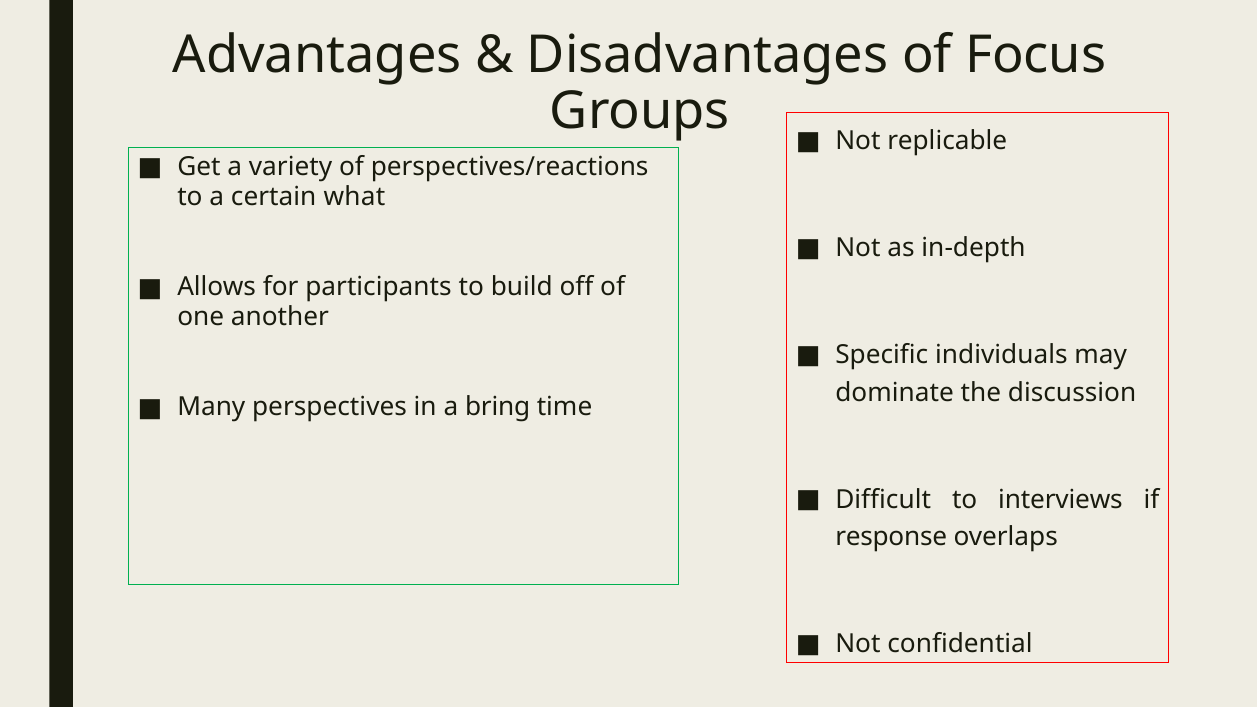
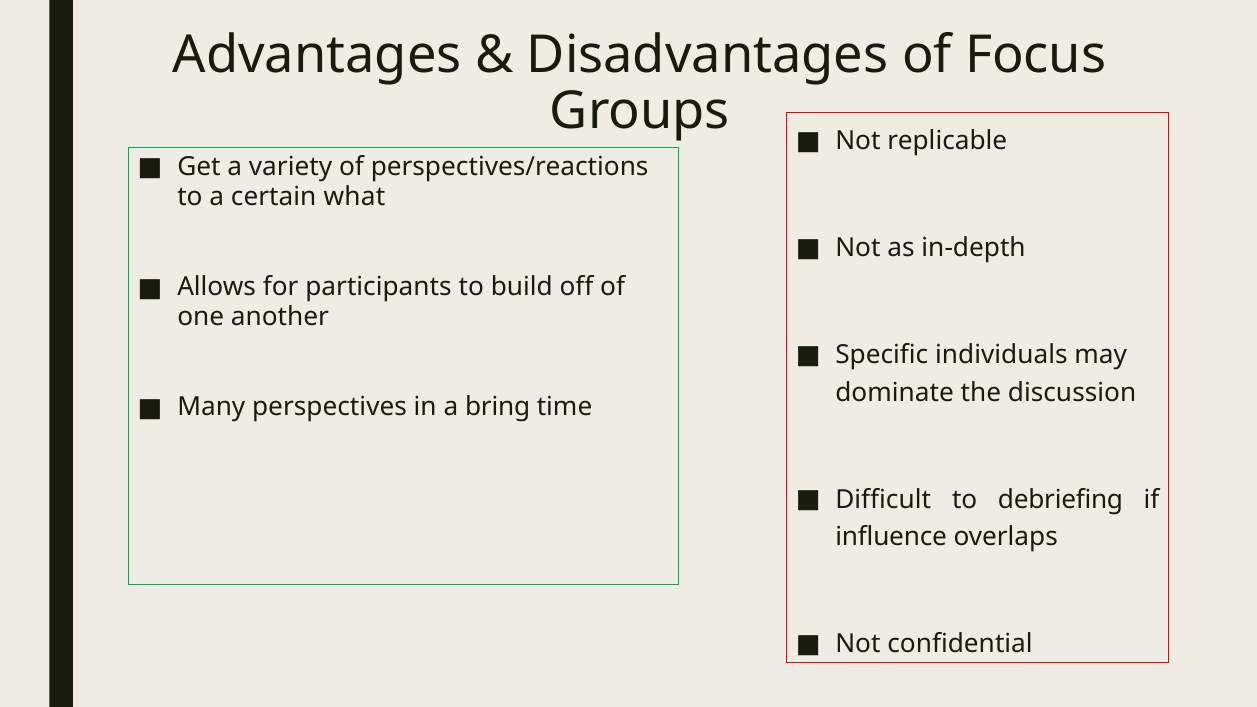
interviews: interviews -> debriefing (1061, 499)
response: response -> influence (891, 537)
